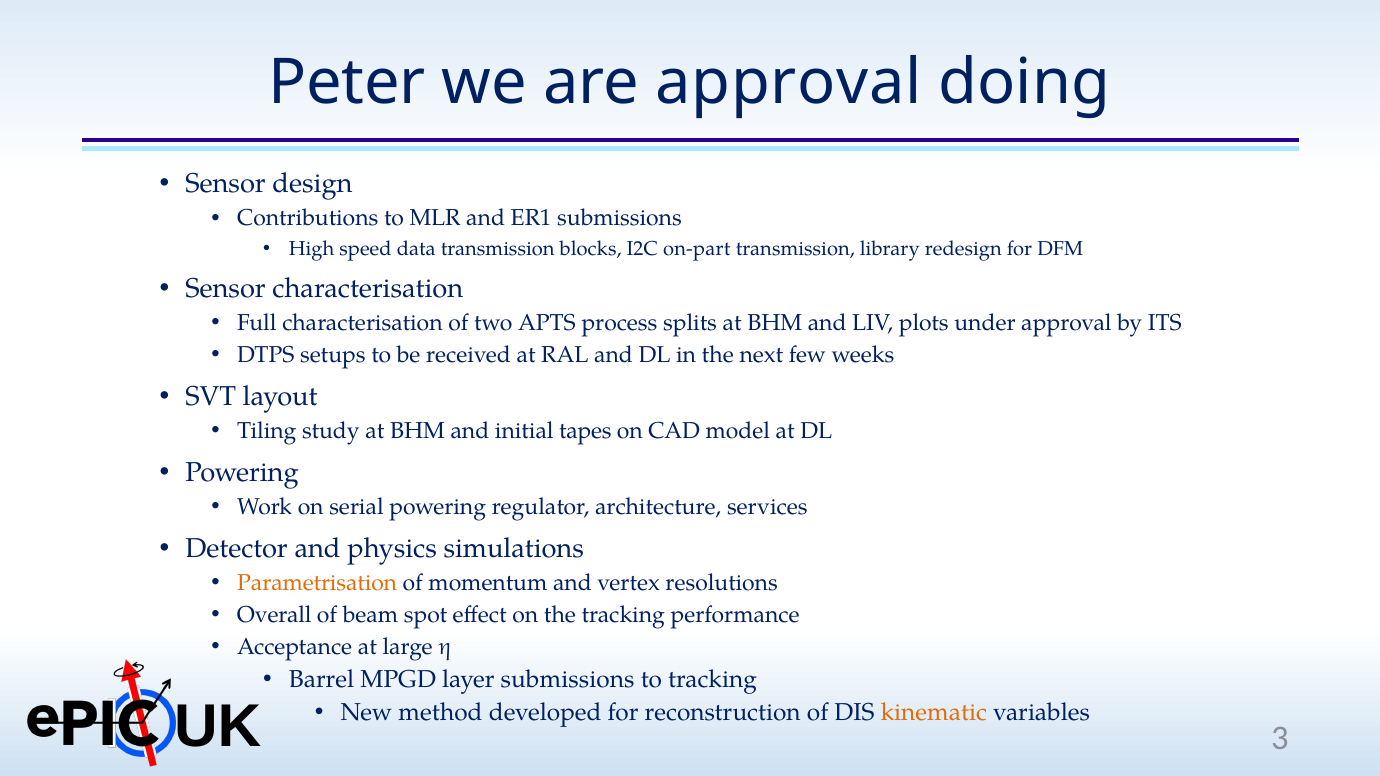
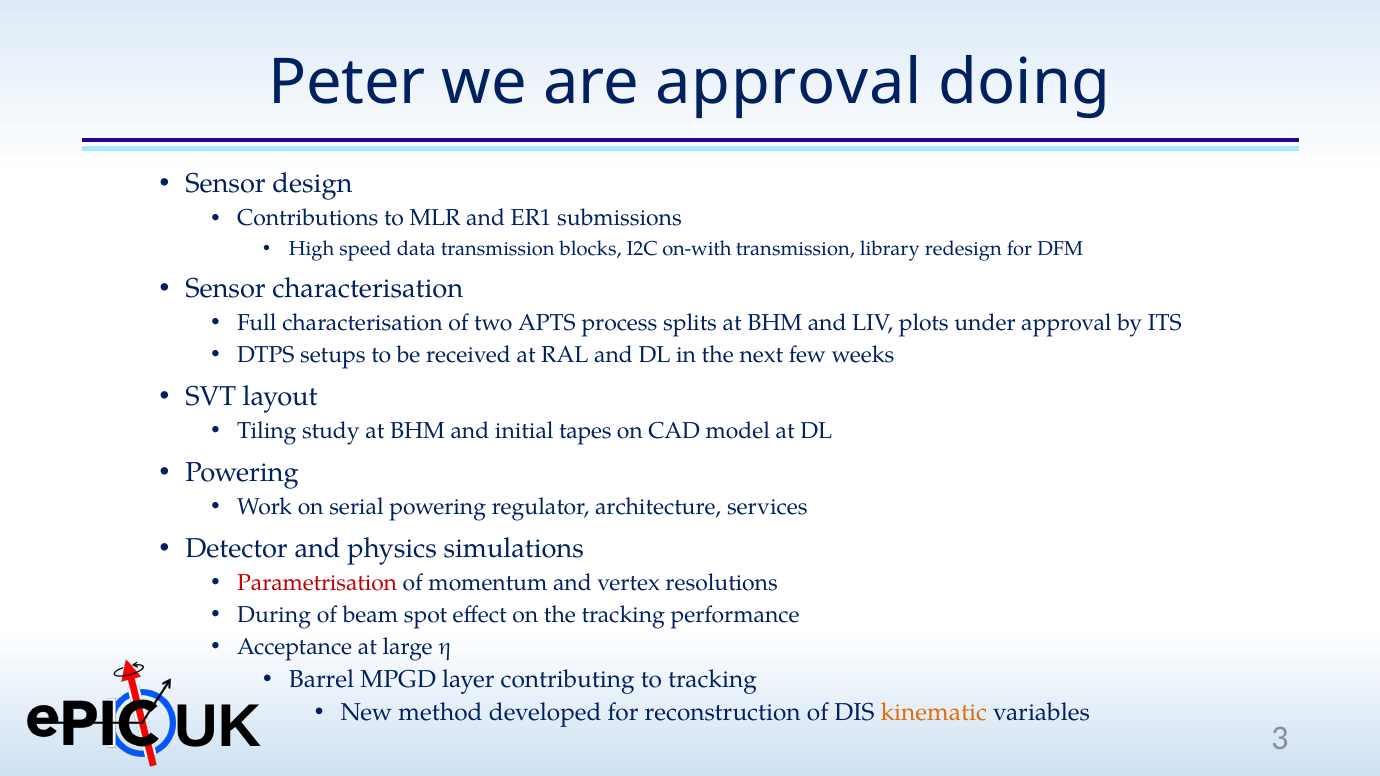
on-part: on-part -> on-with (697, 249)
Parametrisation colour: orange -> red (317, 583)
Overall: Overall -> During (274, 615)
layer submissions: submissions -> contributing (568, 679)
